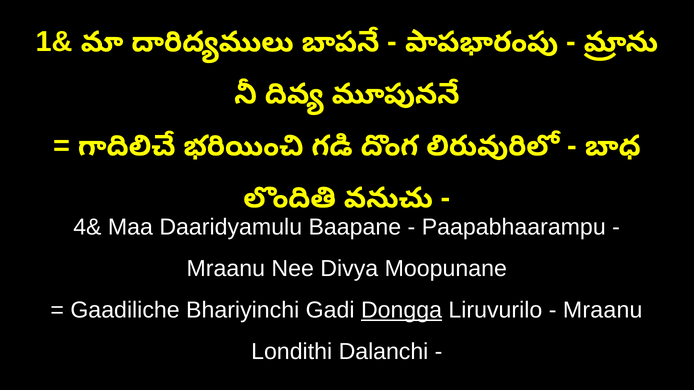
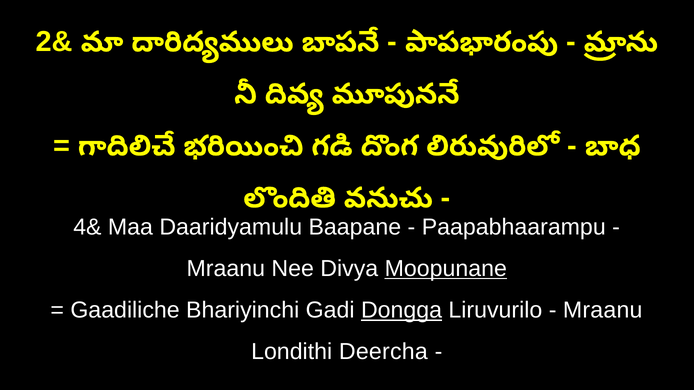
1&: 1& -> 2& (54, 42)
Moopunane underline: none -> present (446, 269)
Dalanchi: Dalanchi -> Deercha (383, 352)
